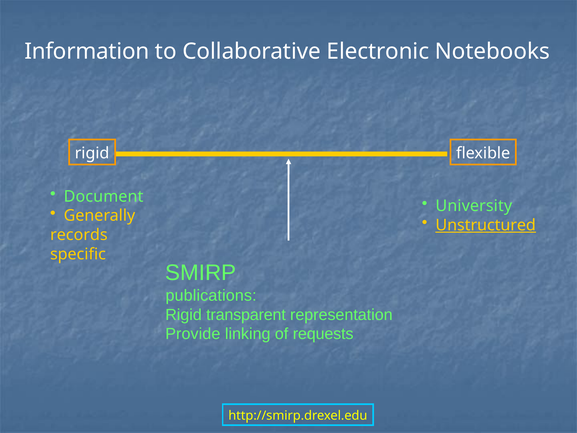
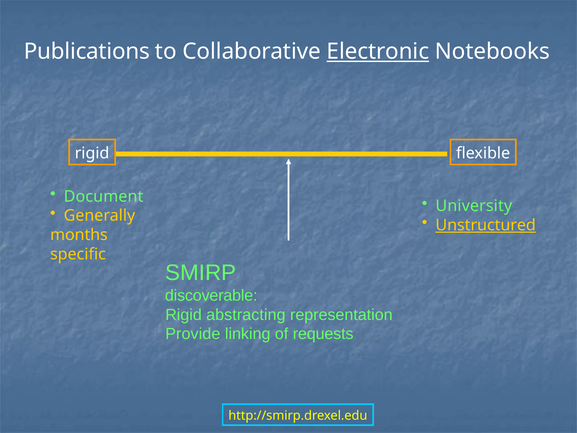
Information: Information -> Publications (87, 52)
Electronic underline: none -> present (378, 52)
records: records -> months (79, 235)
publications: publications -> discoverable (211, 295)
transparent: transparent -> abstracting (246, 315)
